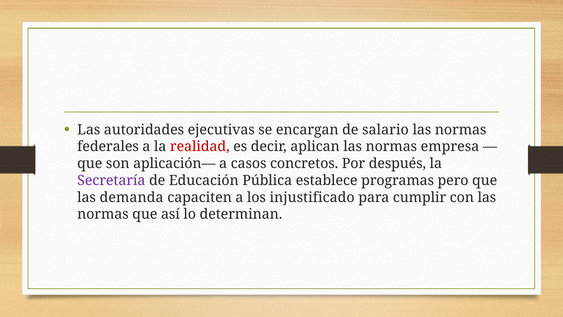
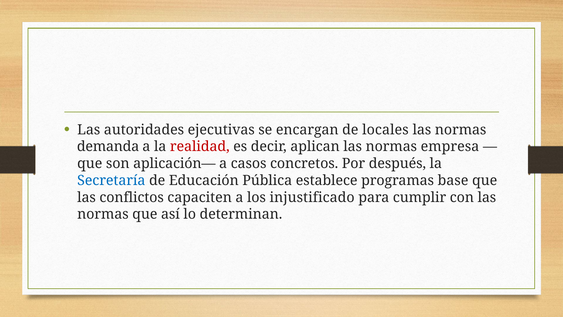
salario: salario -> locales (385, 130)
federales: federales -> demanda (108, 147)
Secretaría colour: purple -> blue (111, 180)
pero: pero -> base (453, 180)
demanda: demanda -> conflictos (132, 197)
